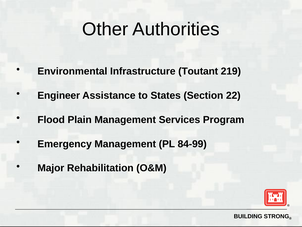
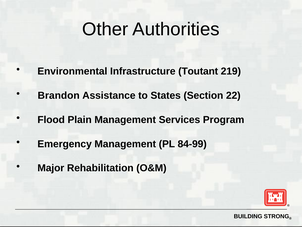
Engineer: Engineer -> Brandon (59, 95)
